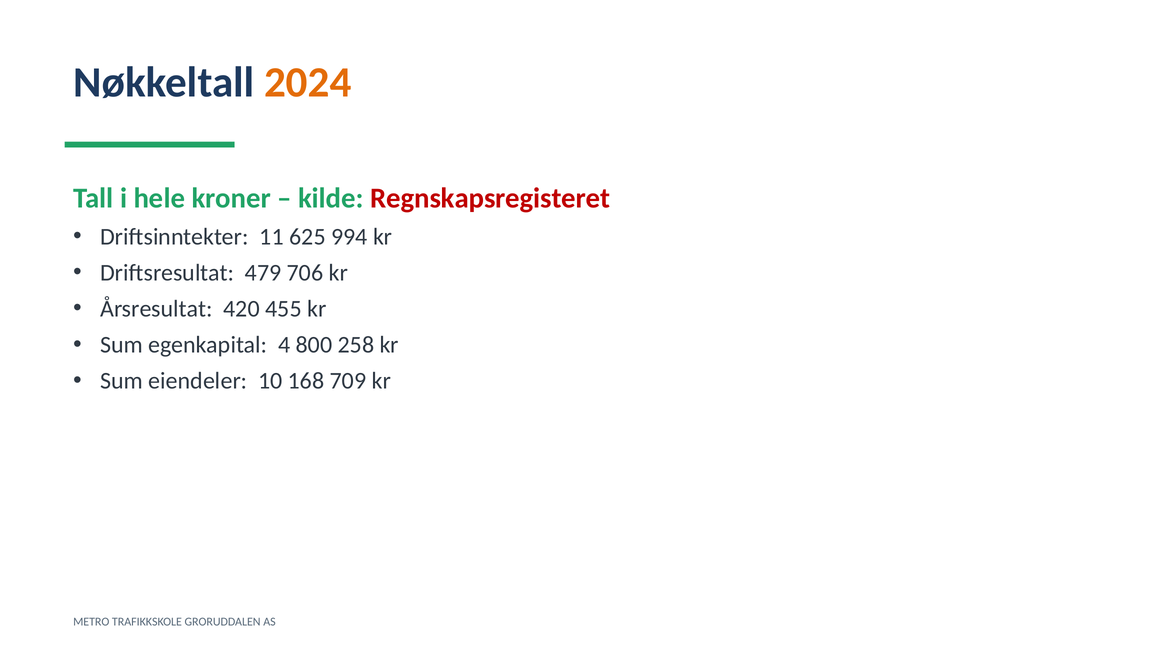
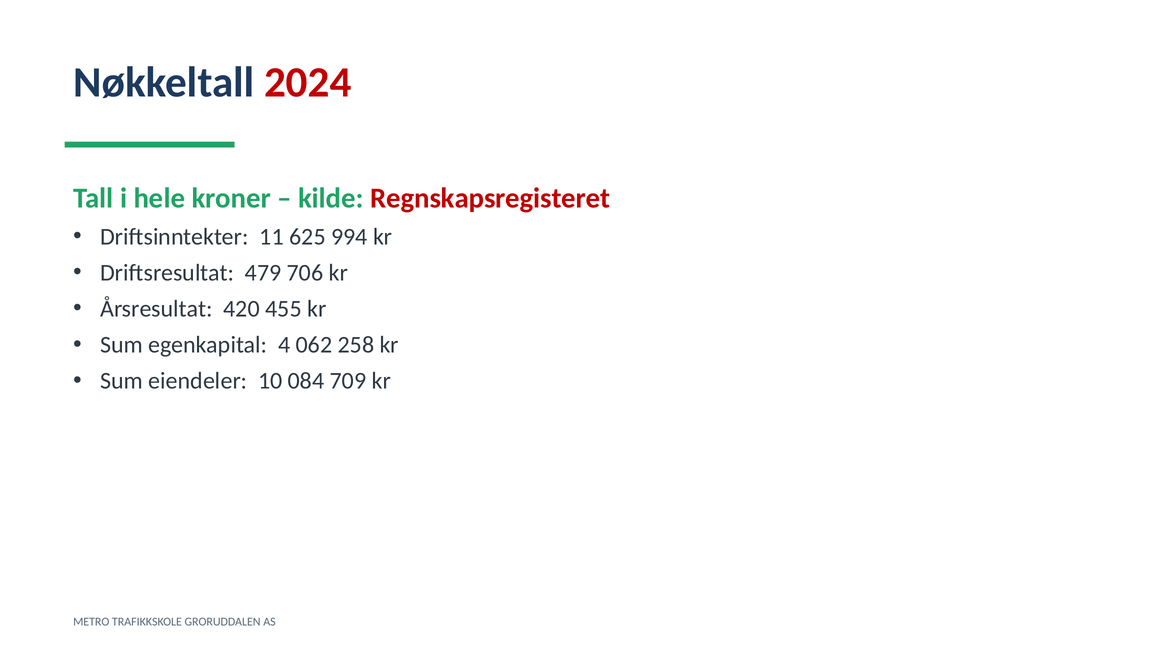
2024 colour: orange -> red (308, 82)
800: 800 -> 062 (314, 345)
168: 168 -> 084 (306, 381)
